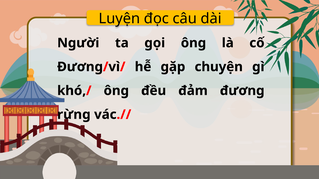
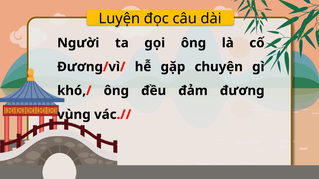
rừng: rừng -> vùng (74, 115)
